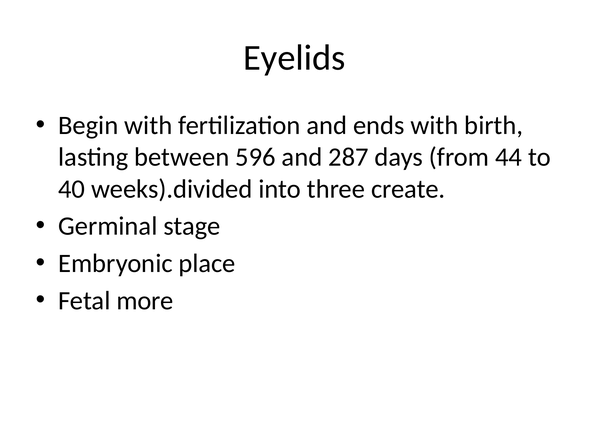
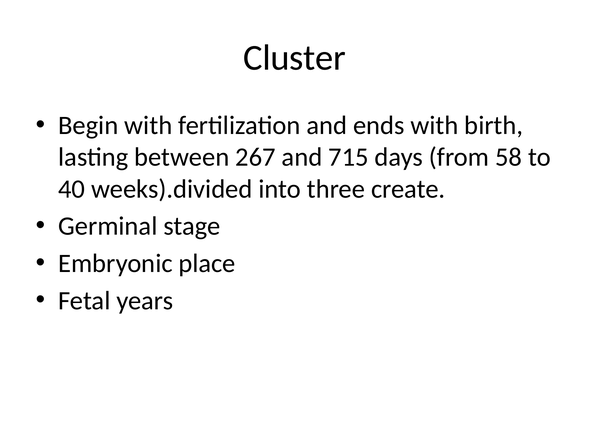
Eyelids: Eyelids -> Cluster (294, 58)
596: 596 -> 267 (255, 157)
287: 287 -> 715 (348, 157)
44: 44 -> 58 (509, 157)
more: more -> years (145, 300)
